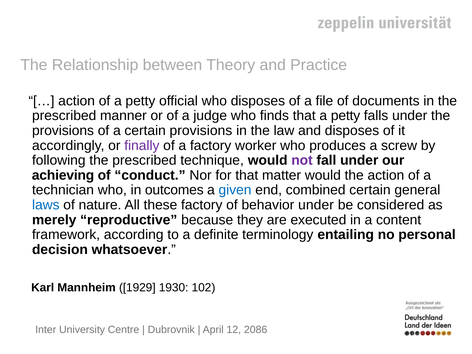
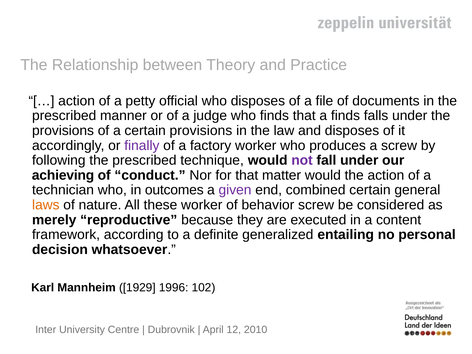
that a petty: petty -> finds (345, 116)
given colour: blue -> purple (235, 190)
laws colour: blue -> orange (46, 205)
these factory: factory -> worker (202, 205)
behavior under: under -> screw (316, 205)
terminology: terminology -> generalized (278, 235)
1930: 1930 -> 1996 (174, 288)
2086: 2086 -> 2010 (256, 330)
